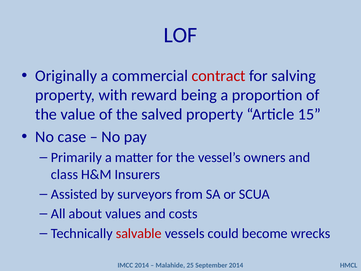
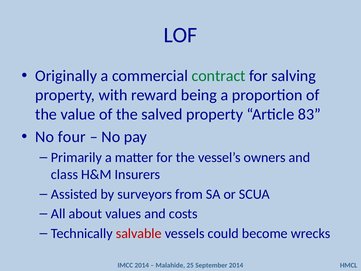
contract colour: red -> green (219, 76)
15: 15 -> 83 (309, 114)
case: case -> four (72, 137)
